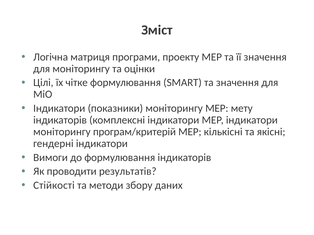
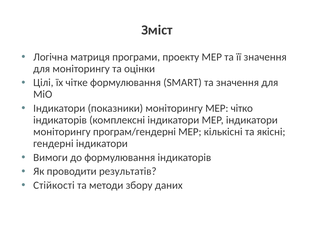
мету: мету -> чітко (242, 109)
програм/критерій: програм/критерій -> програм/гендерні (134, 132)
